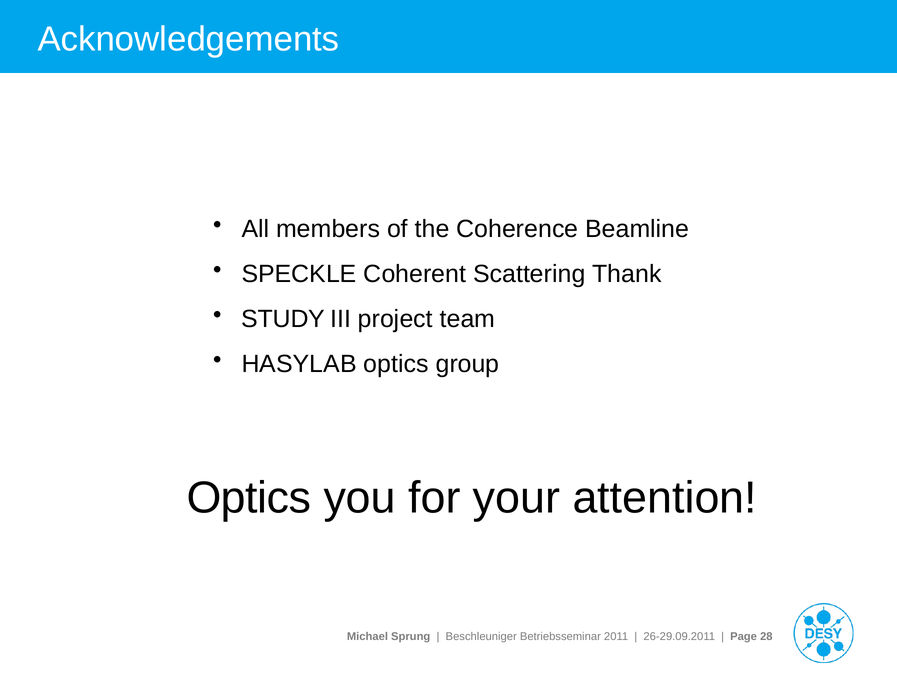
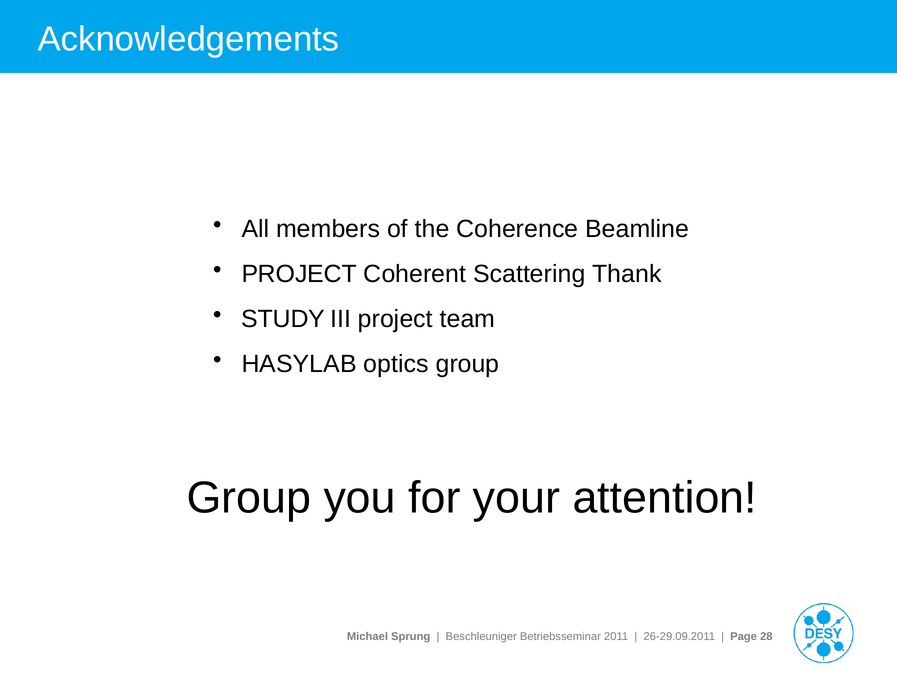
SPECKLE: SPECKLE -> PROJECT (299, 274)
Optics: Optics -> Group (249, 498)
